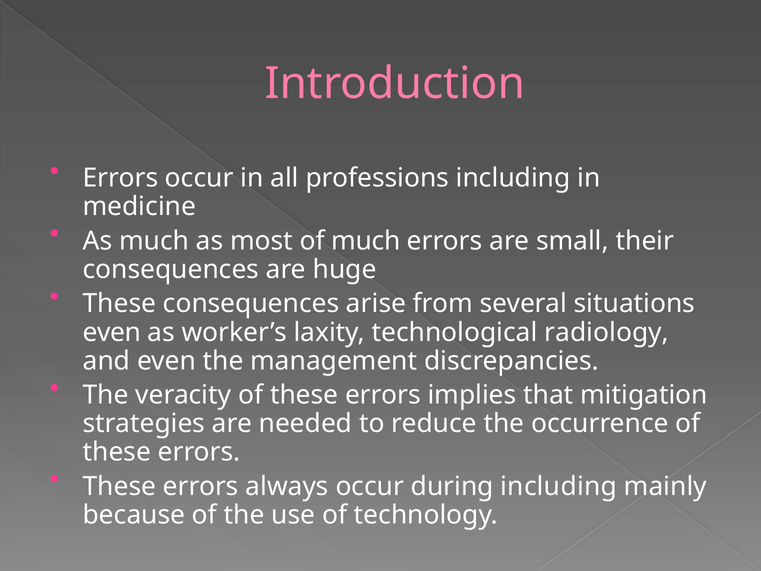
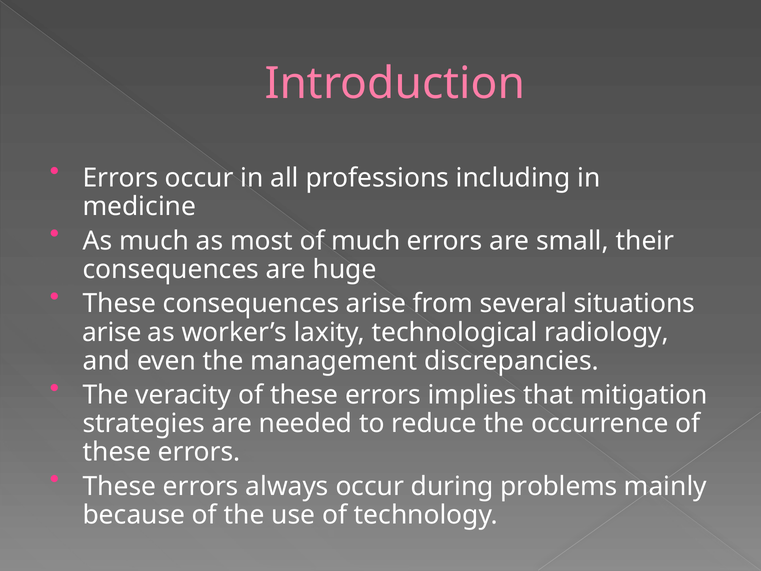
even: even -> arise (112, 332)
during including: including -> problems (559, 486)
